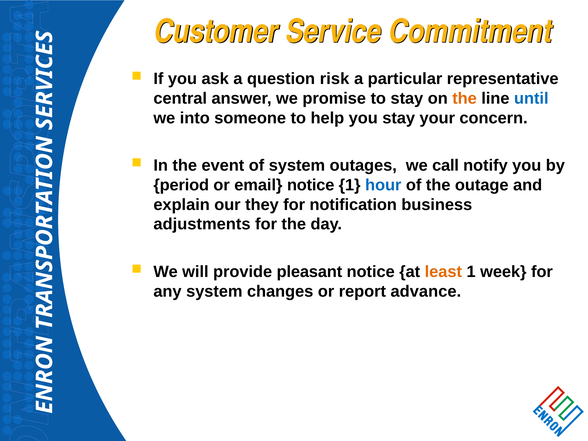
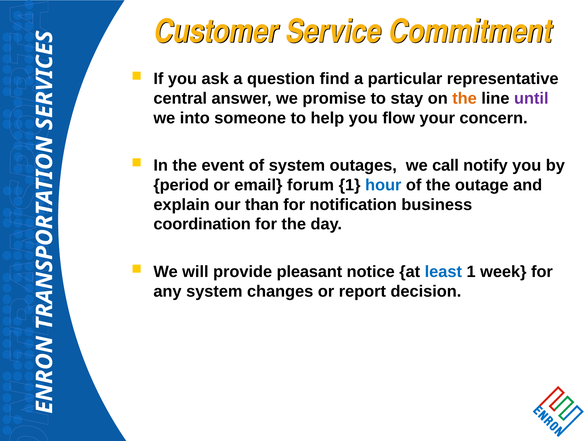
risk: risk -> find (335, 79)
until colour: blue -> purple (531, 98)
you stay: stay -> flow (399, 118)
email notice: notice -> forum (311, 185)
they: they -> than (262, 205)
adjustments: adjustments -> coordination (202, 224)
least colour: orange -> blue (443, 272)
advance: advance -> decision (426, 291)
